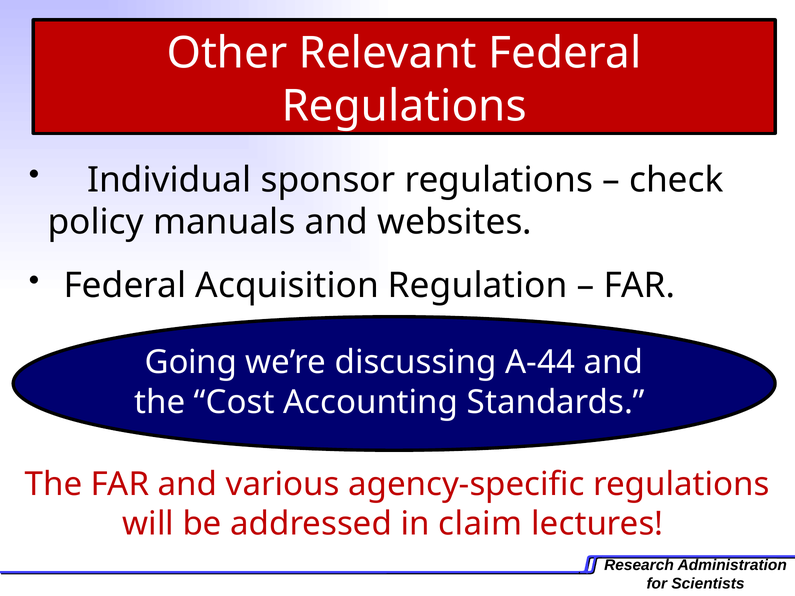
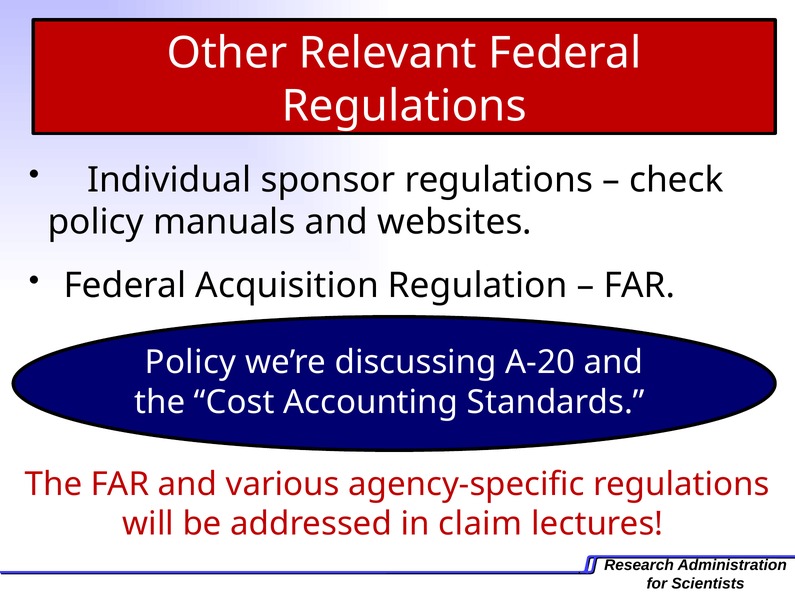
Going: Going -> Policy (191, 363)
A-44: A-44 -> A-20 (540, 363)
